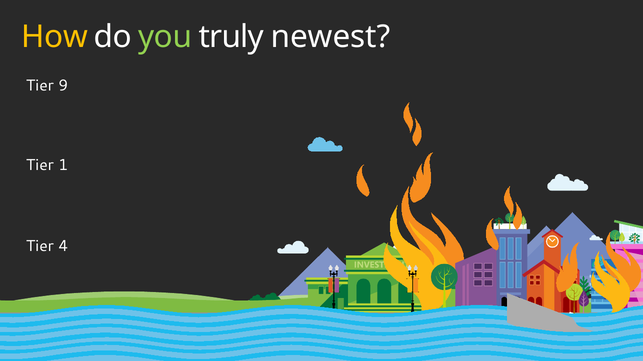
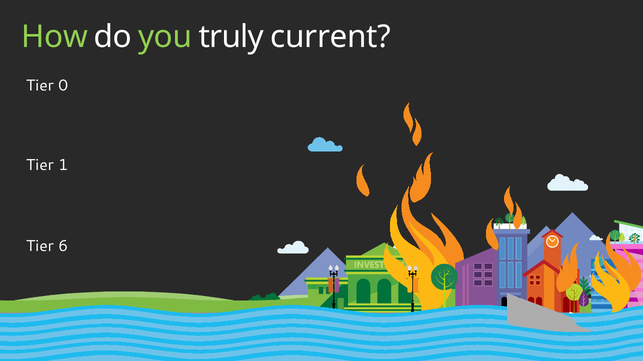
How colour: yellow -> light green (55, 37)
newest: newest -> current (331, 37)
9: 9 -> 0 (63, 86)
4: 4 -> 6 (63, 247)
